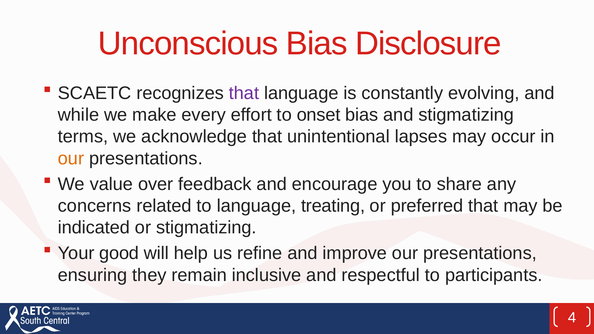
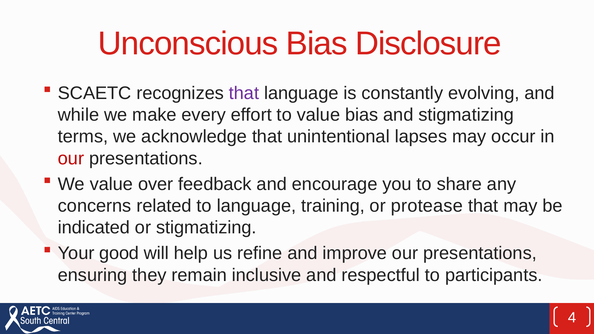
to onset: onset -> value (318, 115)
our colour: orange -> red (71, 158)
treating: treating -> training (333, 206)
preferred: preferred -> protease (427, 206)
